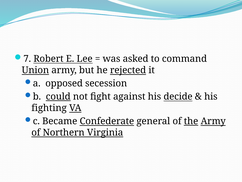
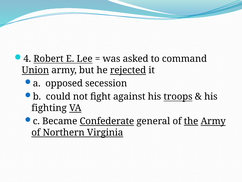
7: 7 -> 4 (27, 59)
could underline: present -> none (58, 96)
decide: decide -> troops (178, 96)
